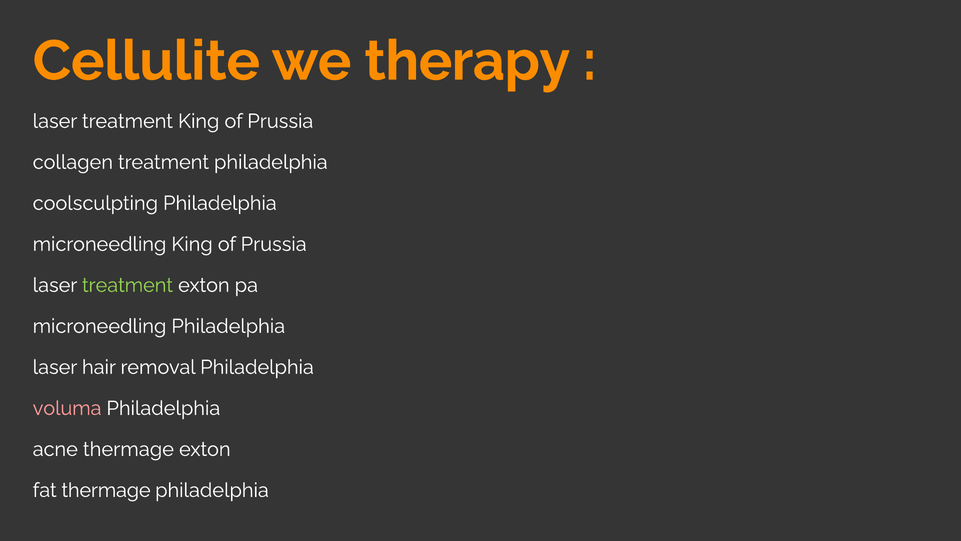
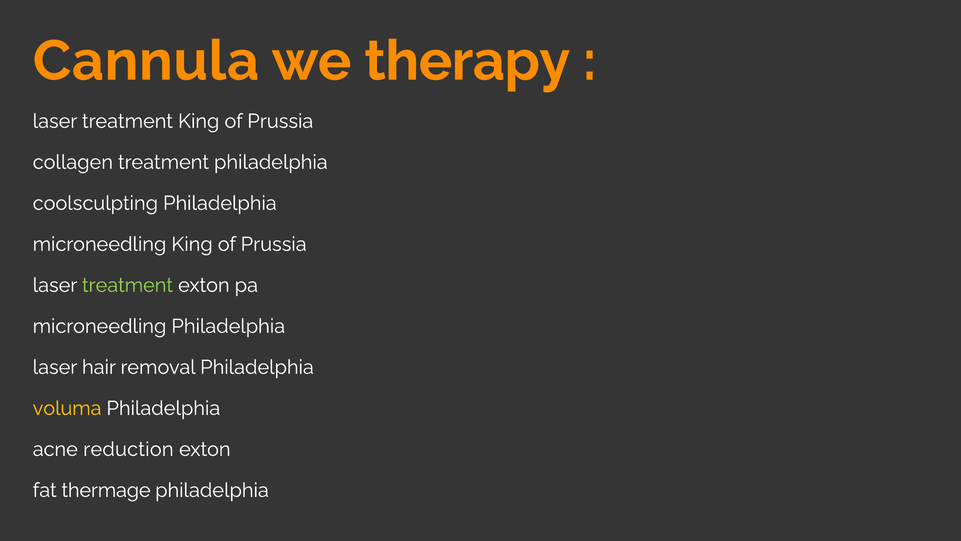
Cellulite: Cellulite -> Cannula (146, 61)
voluma colour: pink -> yellow (67, 408)
acne thermage: thermage -> reduction (128, 449)
